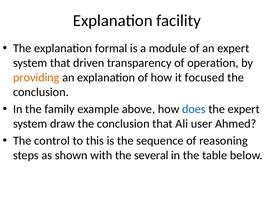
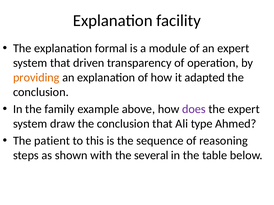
focused: focused -> adapted (205, 78)
does colour: blue -> purple (194, 109)
user: user -> type (202, 124)
control: control -> patient (52, 141)
